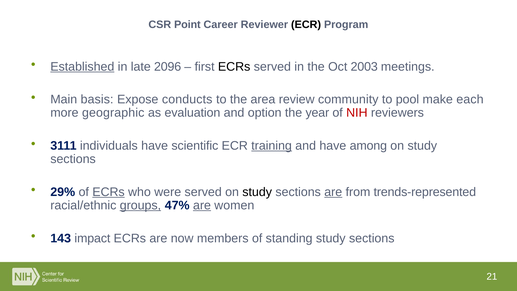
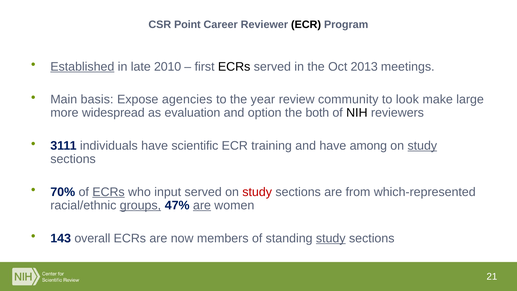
2096: 2096 -> 2010 (168, 67)
2003: 2003 -> 2013 (364, 67)
conducts: conducts -> agencies (187, 99)
area: area -> year (263, 99)
pool: pool -> look (407, 99)
each: each -> large (470, 99)
geographic: geographic -> widespread (113, 113)
year: year -> both (317, 113)
NIH colour: red -> black (357, 113)
training underline: present -> none (272, 146)
study underline: none -> present (422, 146)
29%: 29% -> 70% (63, 192)
were: were -> input (168, 192)
study colour: black -> red (257, 192)
are underline: present -> none (333, 192)
trends-represented: trends-represented -> which-represented (425, 192)
impact: impact -> overall (92, 238)
study underline: none -> present (331, 238)
